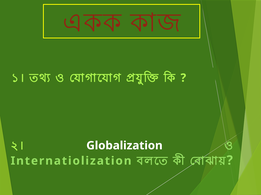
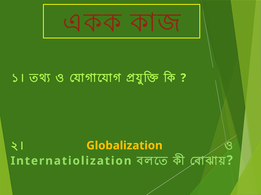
Globalization colour: white -> yellow (124, 146)
